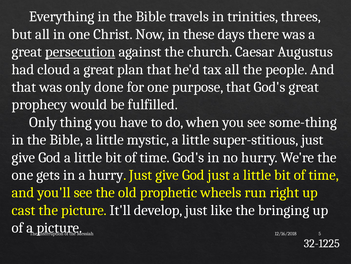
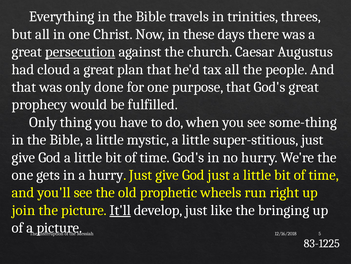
cast: cast -> join (23, 210)
It'll underline: none -> present (120, 210)
32-1225: 32-1225 -> 83-1225 (322, 243)
